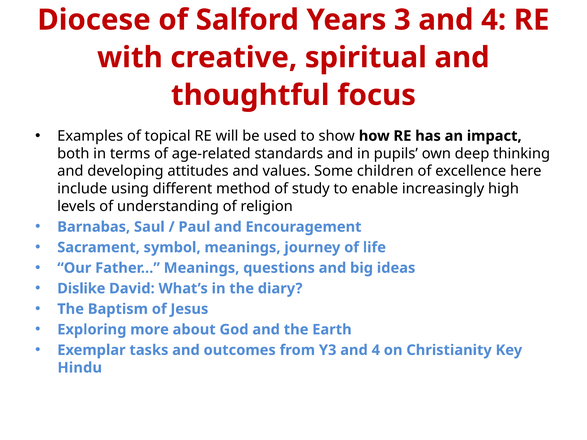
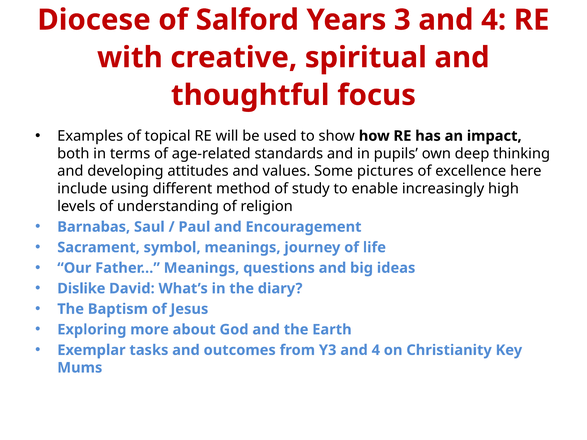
children: children -> pictures (385, 171)
Hindu: Hindu -> Mums (80, 368)
